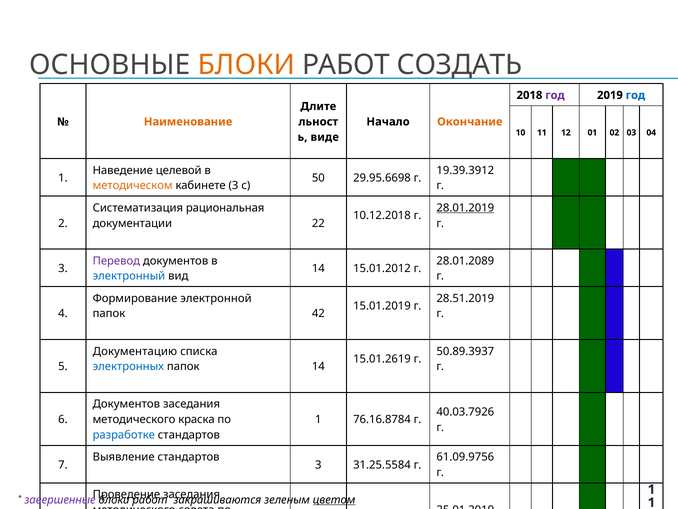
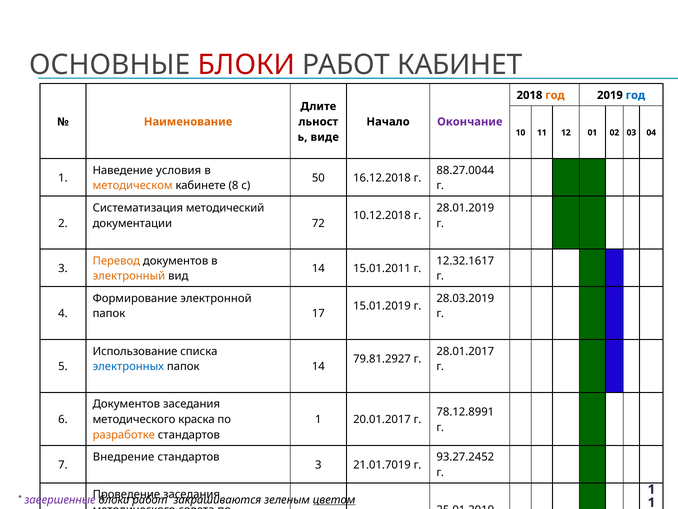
БЛОКИ colour: orange -> red (246, 65)
СОЗДАТЬ: СОЗДАТЬ -> КАБИНЕТ (460, 65)
год colour: purple -> orange (555, 95)
Окончание colour: orange -> purple (470, 122)
целевой: целевой -> условия (179, 170)
19.39.3912: 19.39.3912 -> 88.27.0044 (465, 170)
29.95.6698: 29.95.6698 -> 16.12.2018 (382, 178)
кабинете 3: 3 -> 8 (233, 186)
рациональная: рациональная -> методический (225, 208)
28.01.2019 underline: present -> none (465, 208)
22: 22 -> 72 (318, 223)
Перевод colour: purple -> orange (116, 261)
28.01.2089: 28.01.2089 -> 12.32.1617 (465, 261)
15.01.2012: 15.01.2012 -> 15.01.2011 (382, 268)
электронный colour: blue -> orange (129, 276)
28.51.2019: 28.51.2019 -> 28.03.2019 (465, 298)
42: 42 -> 17 (318, 313)
Документацию: Документацию -> Использование (135, 351)
50.89.3937: 50.89.3937 -> 28.01.2017 (465, 351)
15.01.2619: 15.01.2619 -> 79.81.2927 (382, 359)
40.03.7926: 40.03.7926 -> 78.12.8991 (465, 412)
76.16.8784: 76.16.8784 -> 20.01.2017 (382, 419)
разработке colour: blue -> orange (124, 435)
Выявление: Выявление -> Внедрение (124, 457)
61.09.9756: 61.09.9756 -> 93.27.2452 (465, 457)
31.25.5584: 31.25.5584 -> 21.01.7019 (382, 464)
